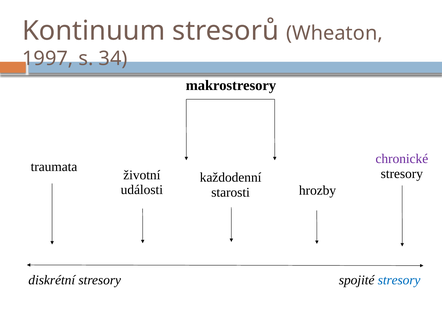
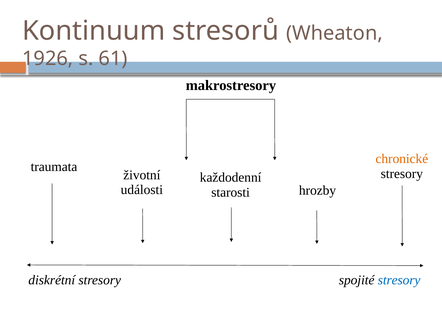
1997: 1997 -> 1926 (48, 59)
34: 34 -> 61 (113, 59)
chronické colour: purple -> orange (402, 159)
